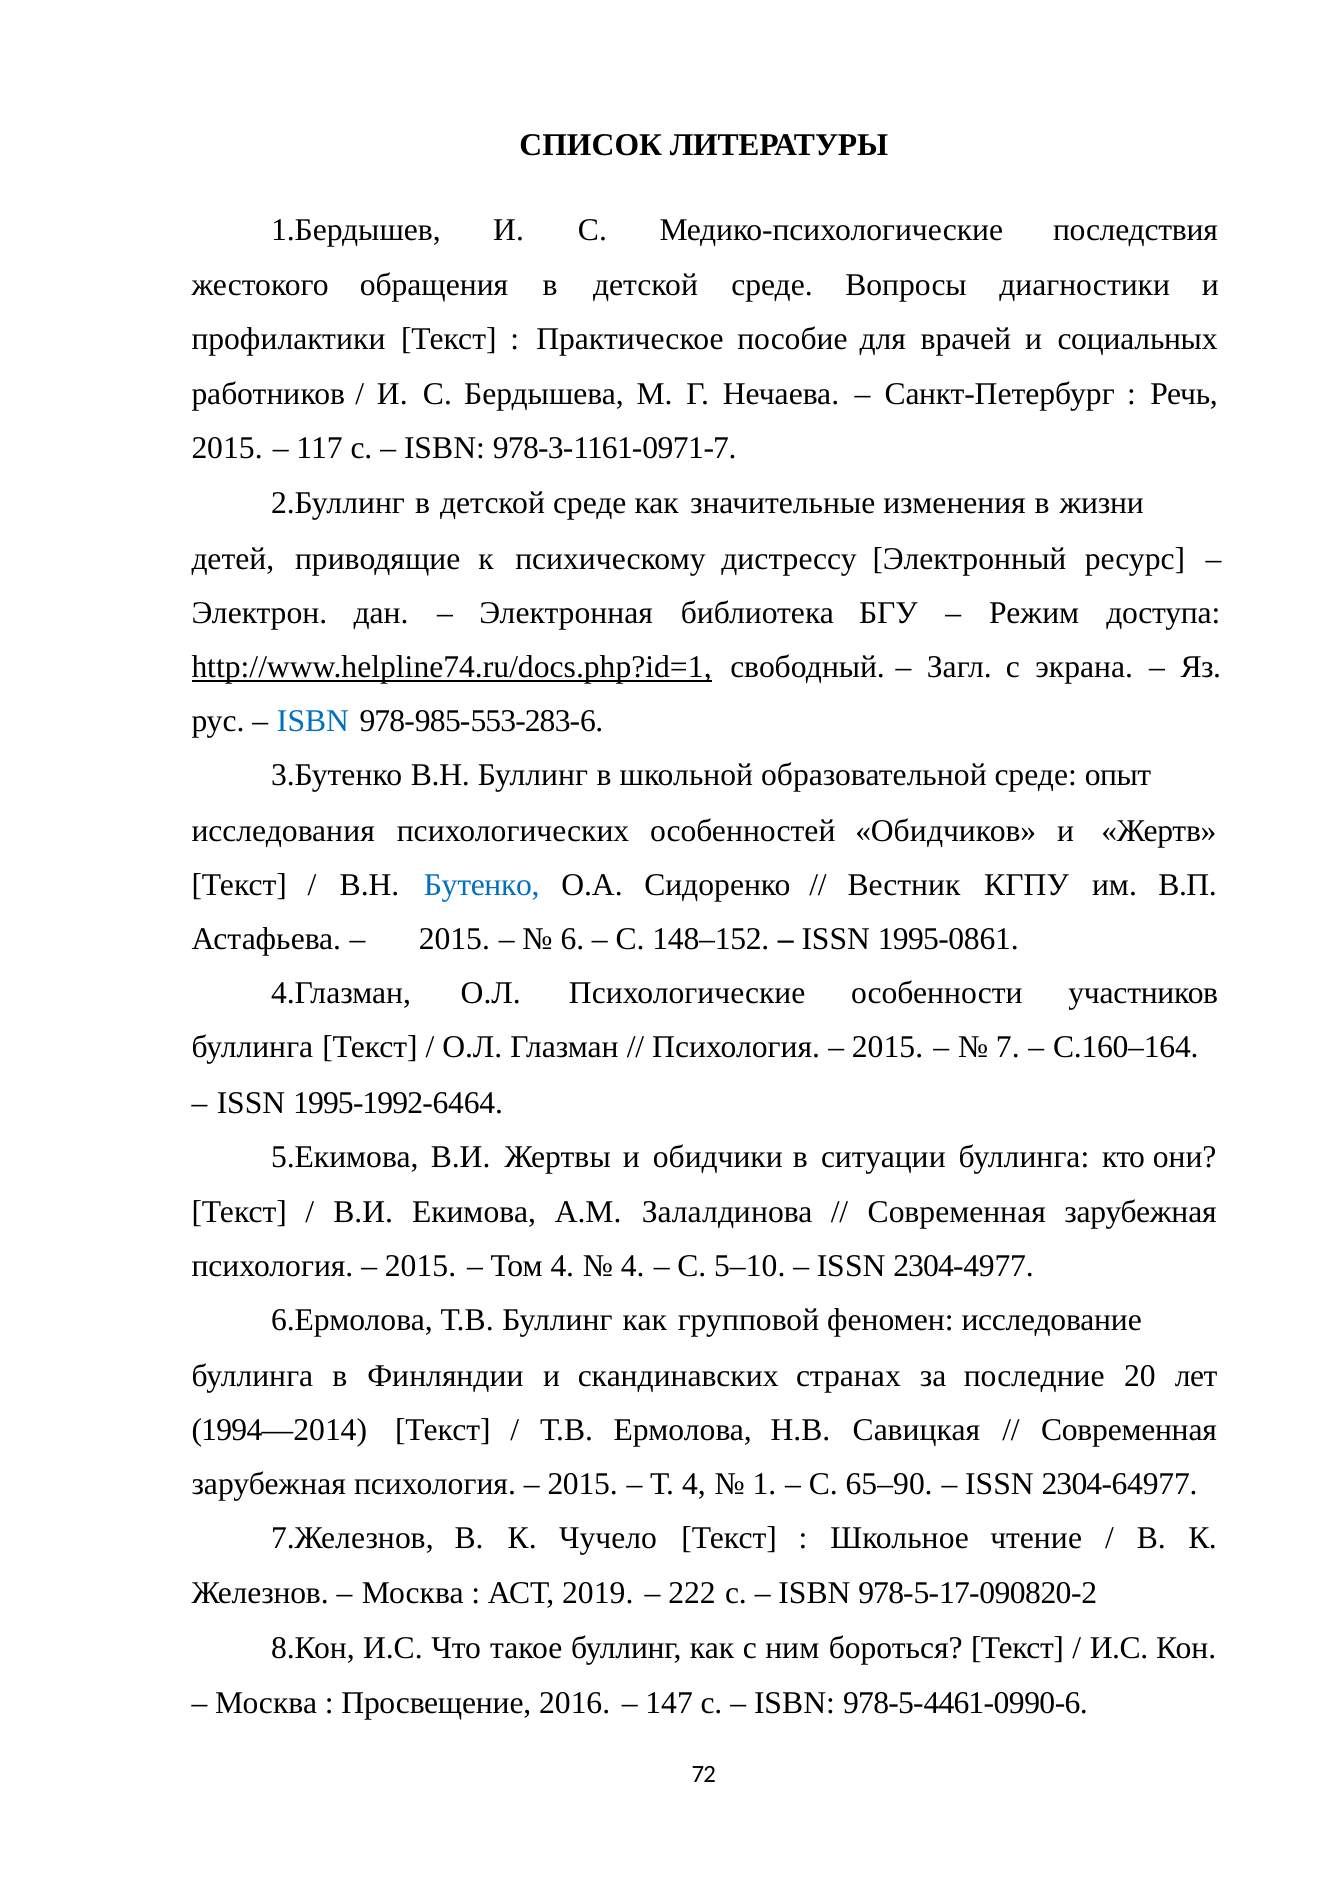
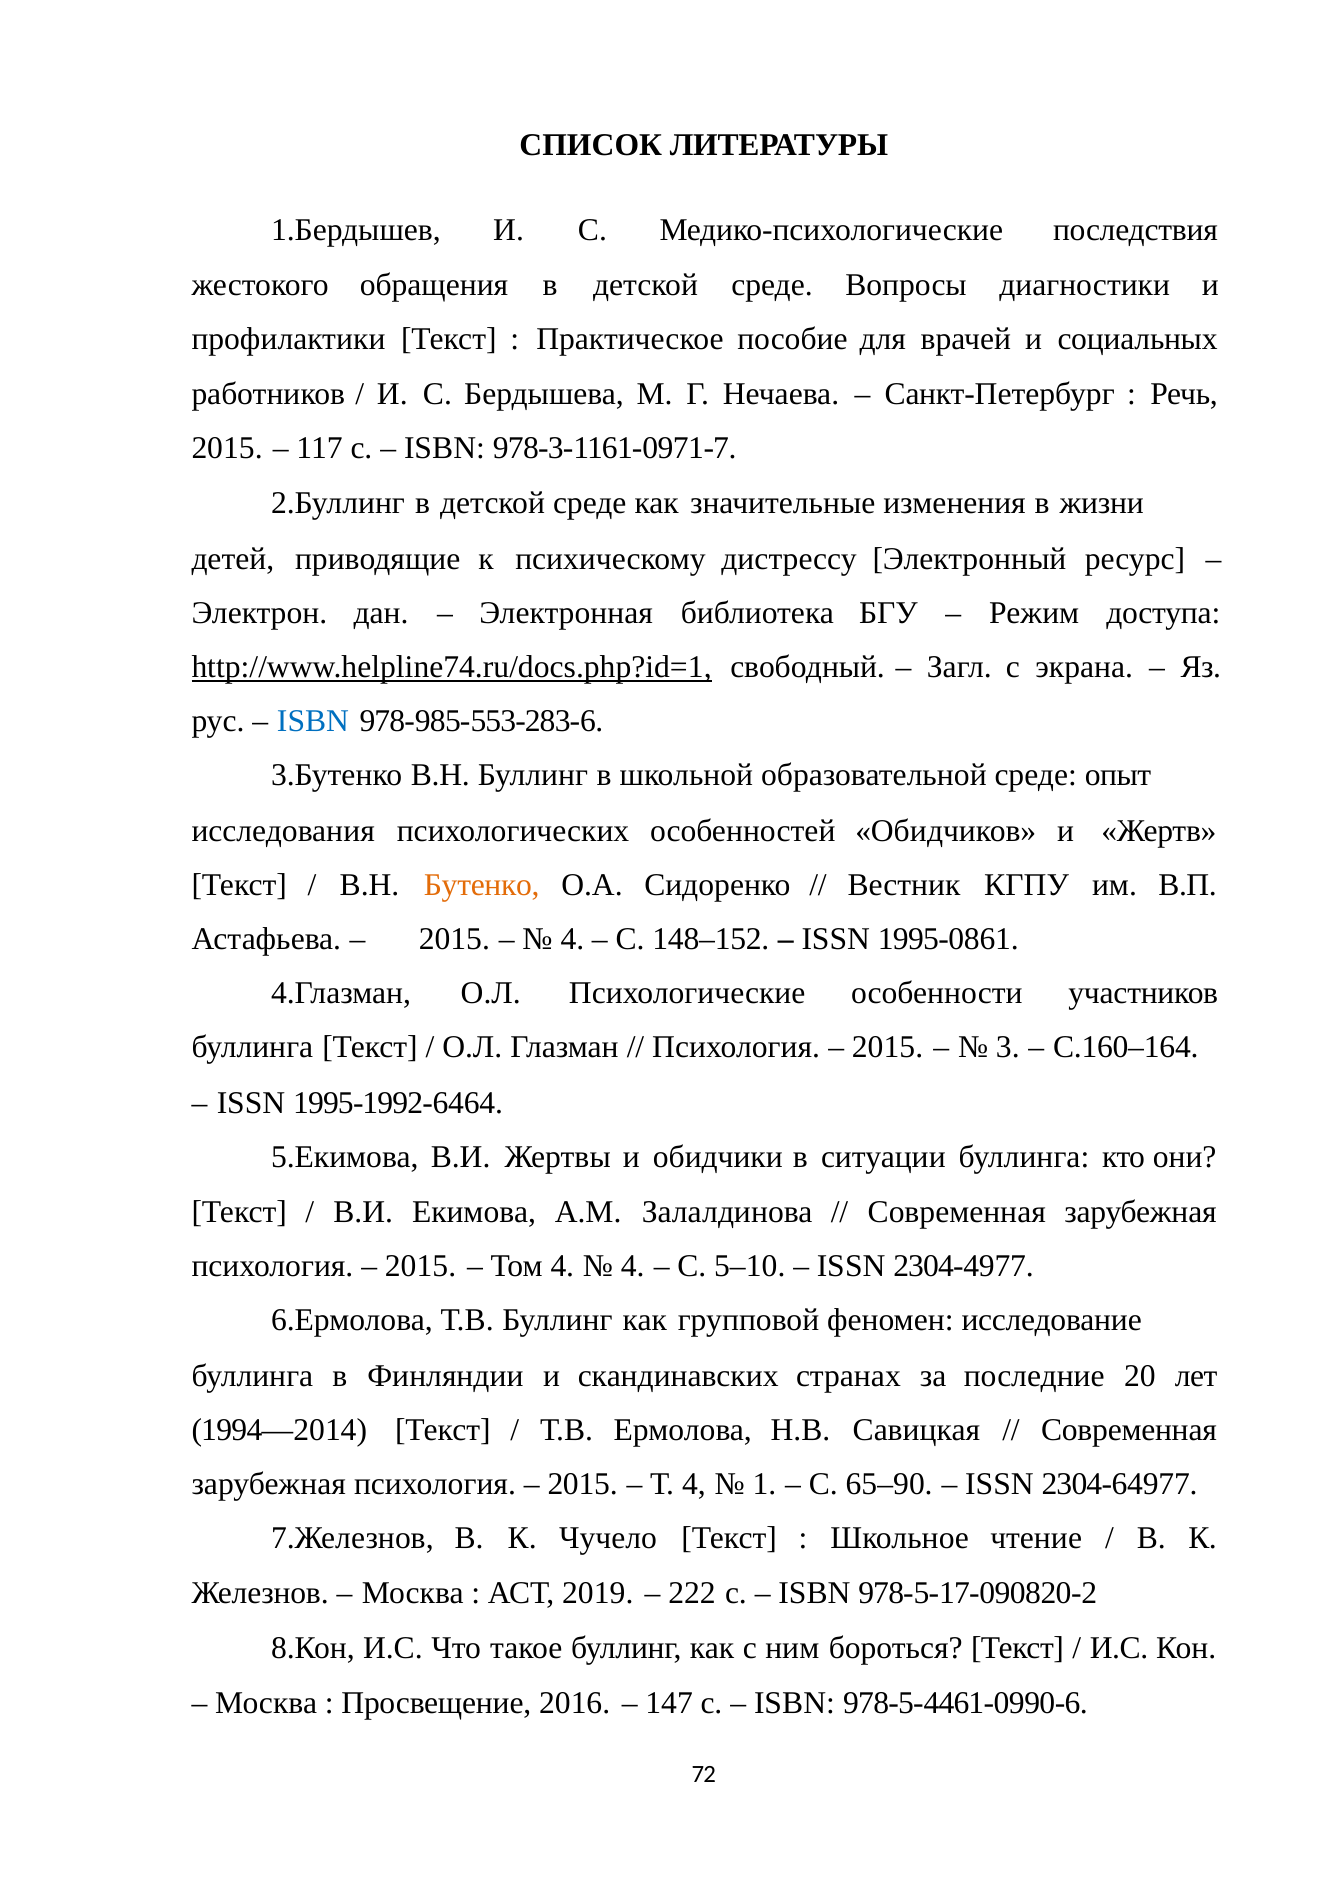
Бутенко colour: blue -> orange (482, 885)
6: 6 -> 4 (572, 939)
7: 7 -> 3 (1008, 1047)
